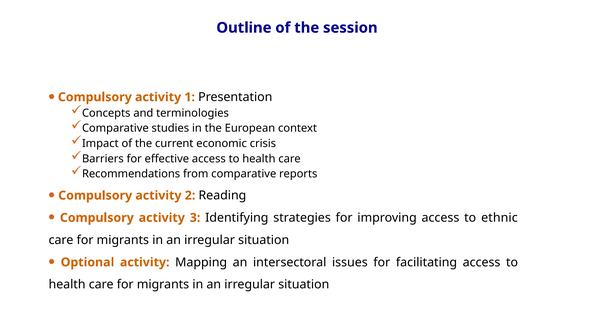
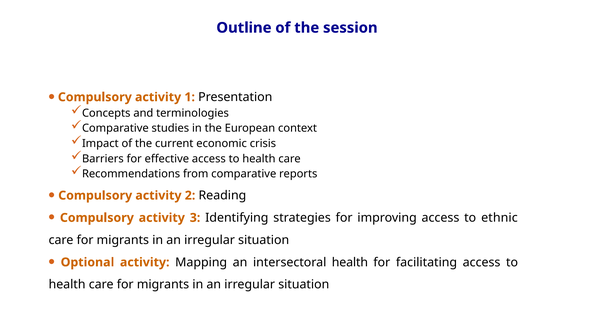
intersectoral issues: issues -> health (350, 262)
